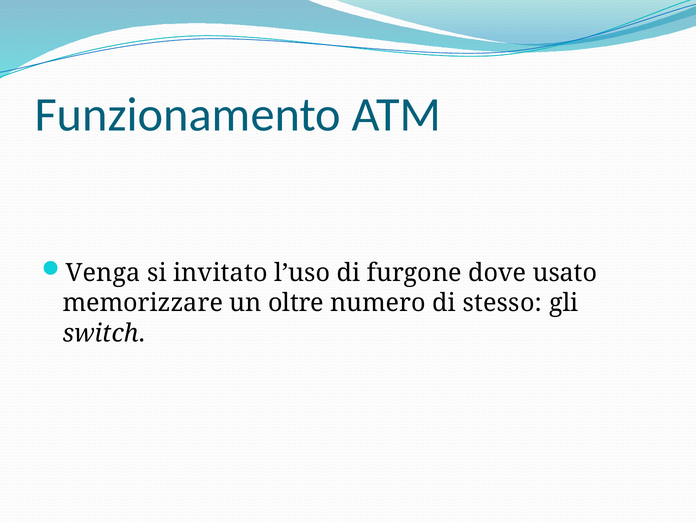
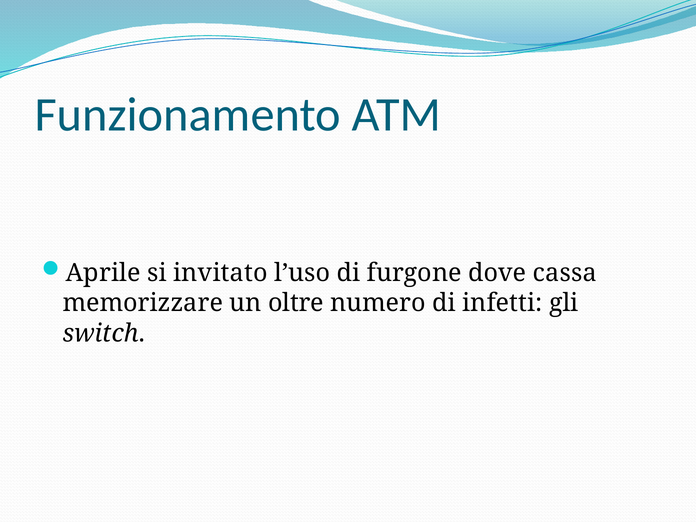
Venga: Venga -> Aprile (103, 273)
usato: usato -> cassa (565, 273)
stesso: stesso -> infetti (502, 303)
